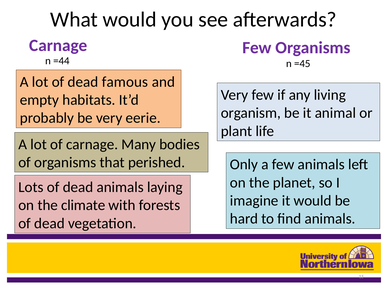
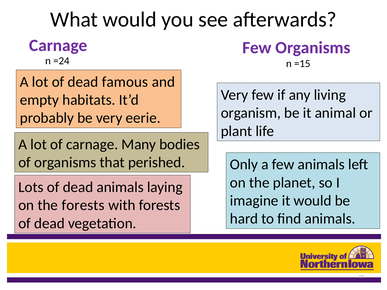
=44: =44 -> =24 (61, 61)
=45: =45 -> =15 (302, 64)
the climate: climate -> forests (83, 205)
